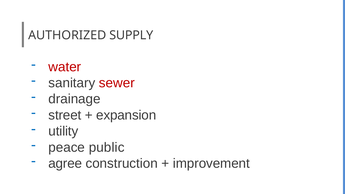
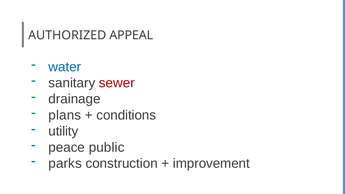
SUPPLY: SUPPLY -> APPEAL (131, 35)
water colour: red -> blue (65, 67)
street: street -> plans (65, 115)
expansion: expansion -> conditions (126, 115)
agree: agree -> parks (65, 164)
